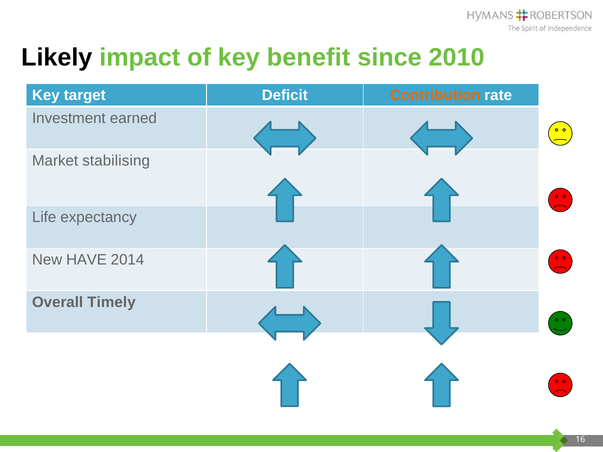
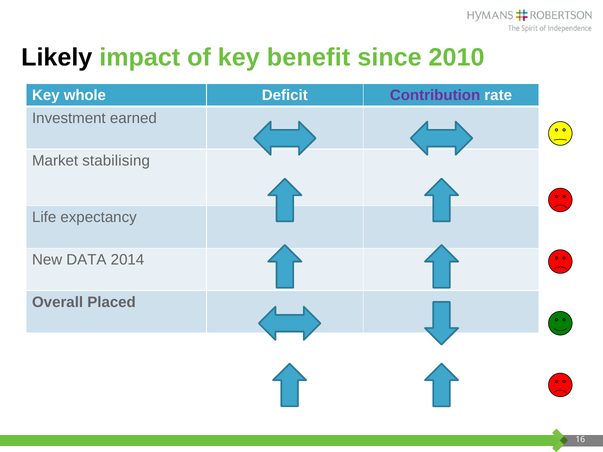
target: target -> whole (85, 95)
Contribution colour: orange -> purple (435, 95)
HAVE: HAVE -> DATA (86, 260)
Timely: Timely -> Placed (112, 302)
